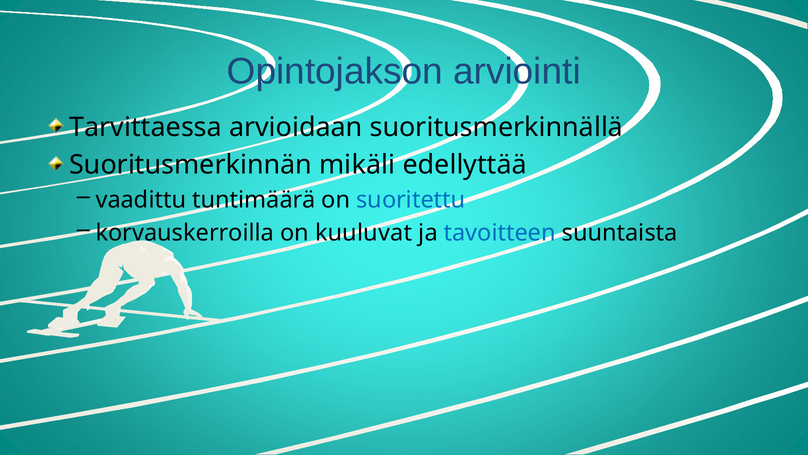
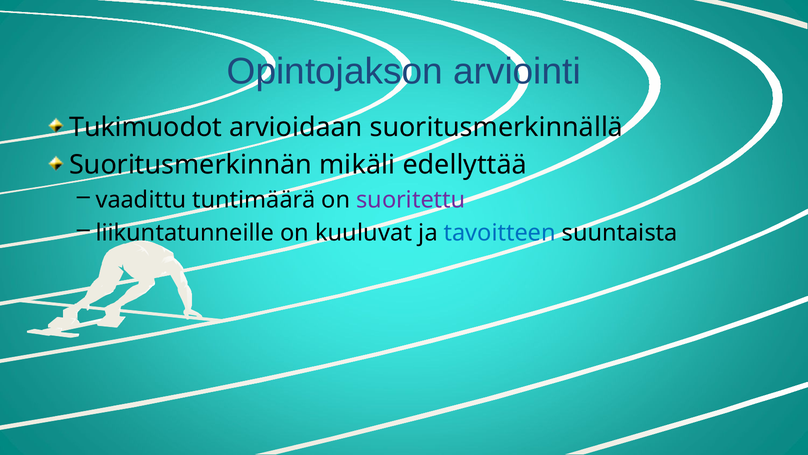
Tarvittaessa: Tarvittaessa -> Tukimuodot (146, 127)
suoritettu colour: blue -> purple (411, 200)
korvauskerroilla: korvauskerroilla -> liikuntatunneille (185, 233)
